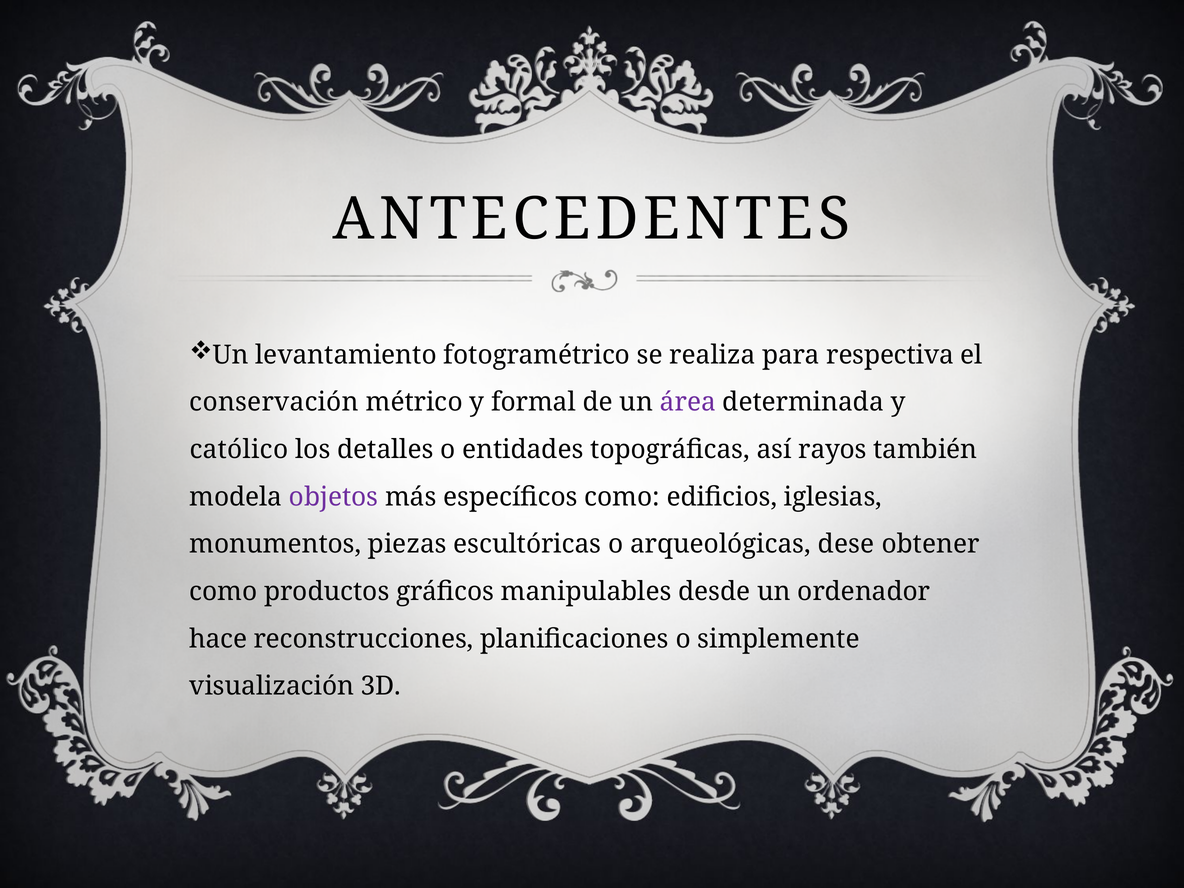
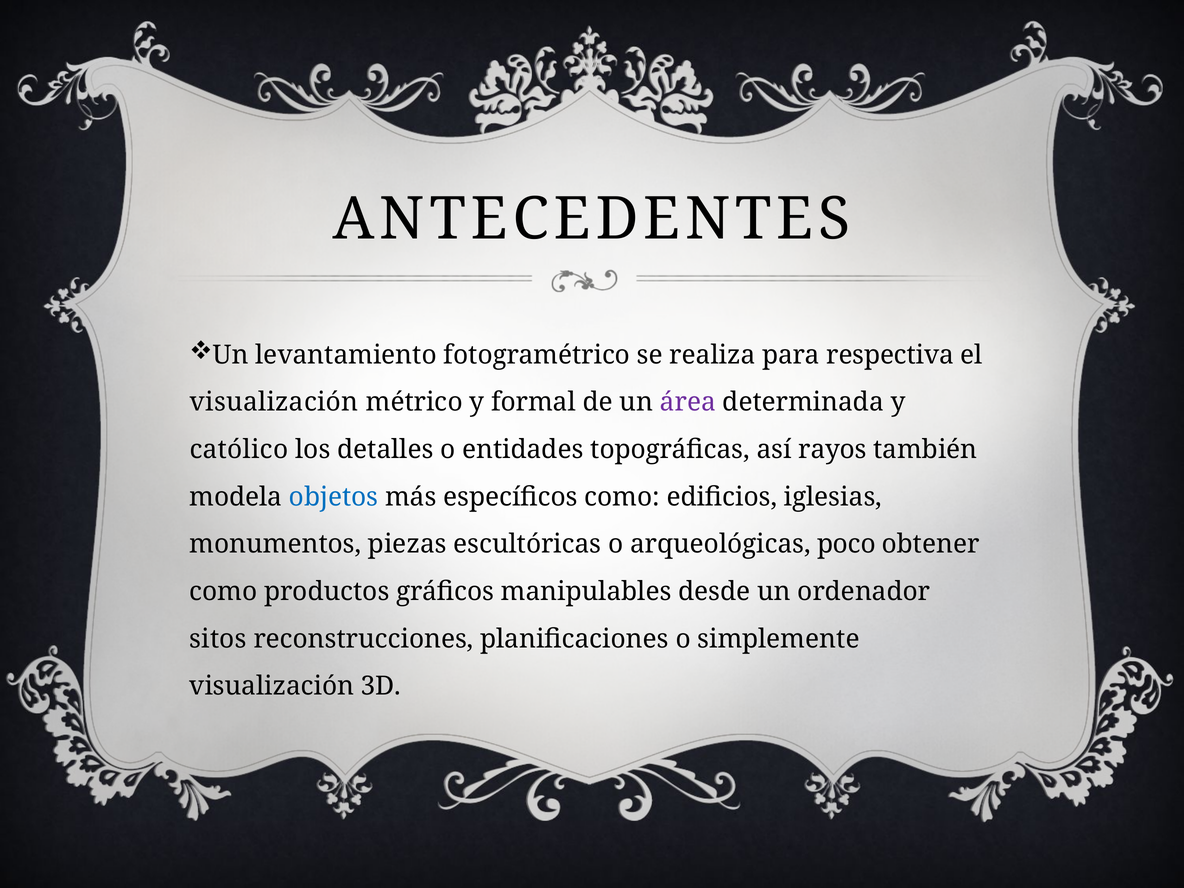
conservación: conservación -> visualización (274, 402)
objetos colour: purple -> blue (334, 497)
dese: dese -> poco (846, 544)
hace: hace -> sitos (218, 639)
